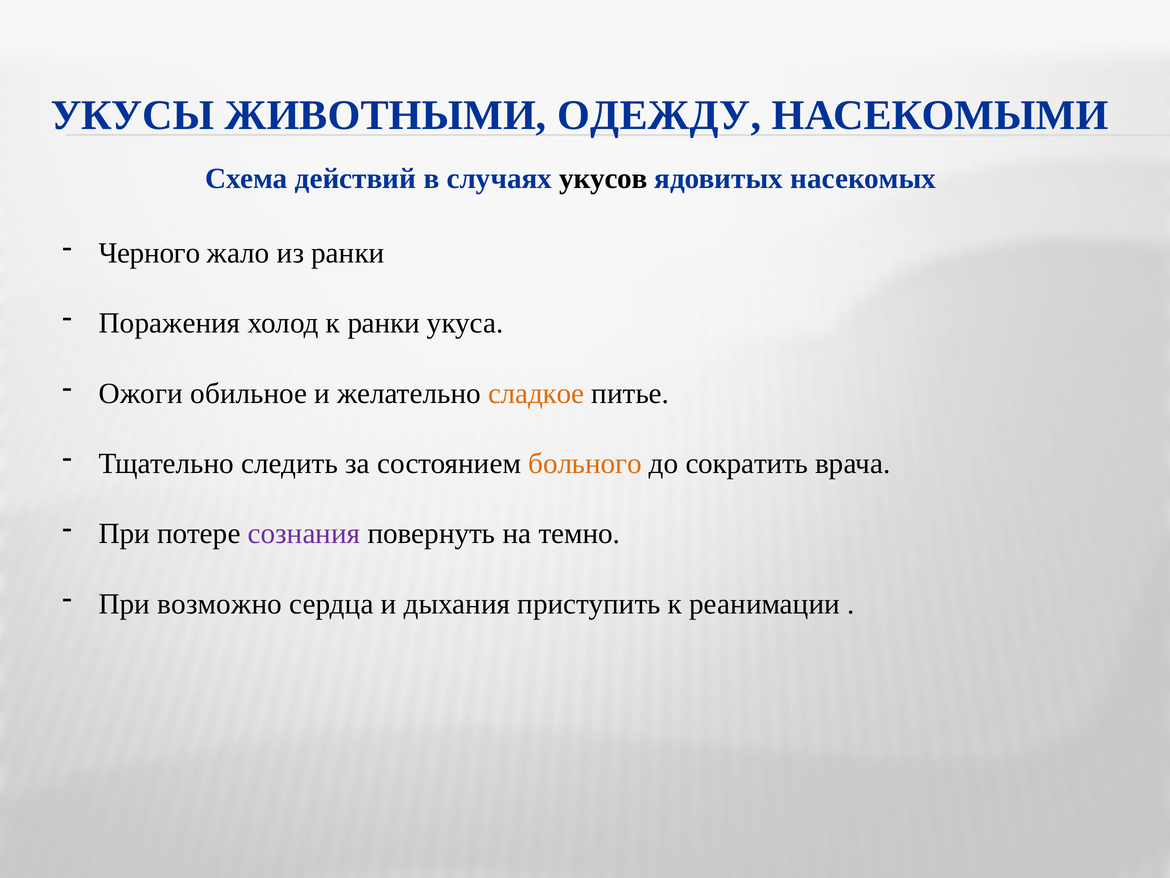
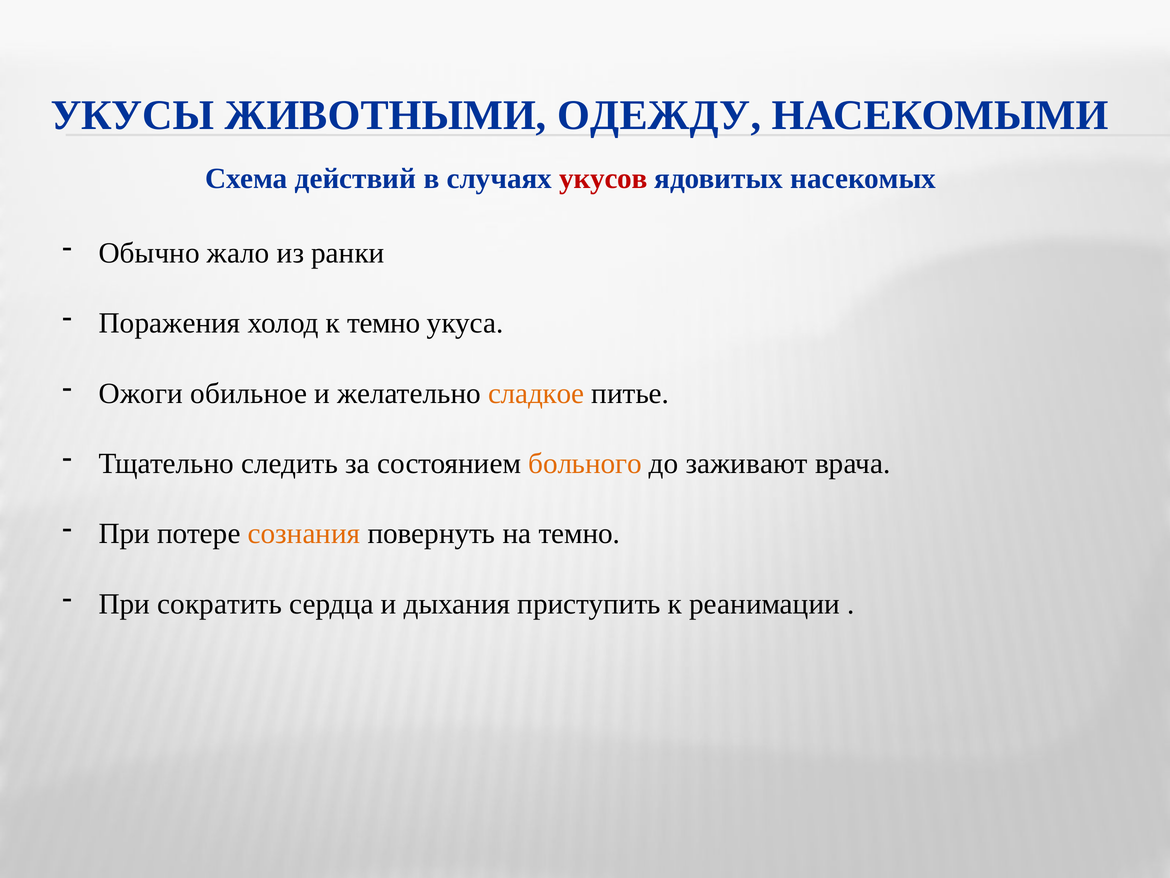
укусов colour: black -> red (603, 178)
Черного: Черного -> Обычно (149, 253)
к ранки: ранки -> темно (384, 323)
сократить: сократить -> заживают (747, 463)
сознания colour: purple -> orange (304, 534)
возможно: возможно -> сократить (220, 604)
